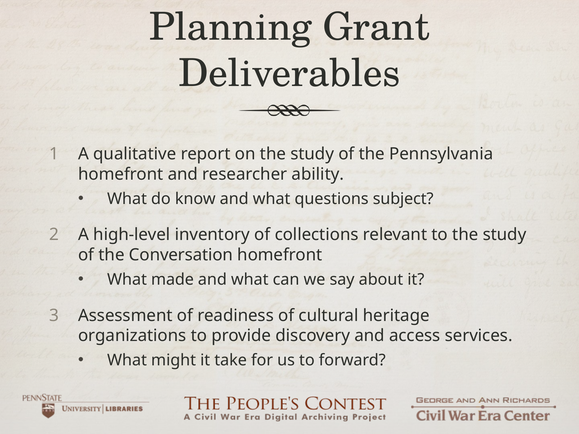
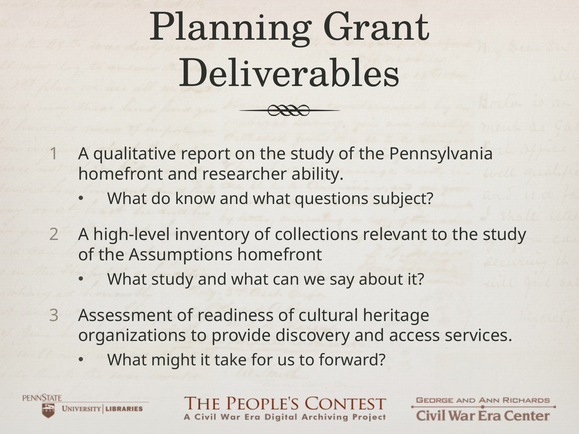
Conversation: Conversation -> Assumptions (181, 255)
What made: made -> study (172, 280)
